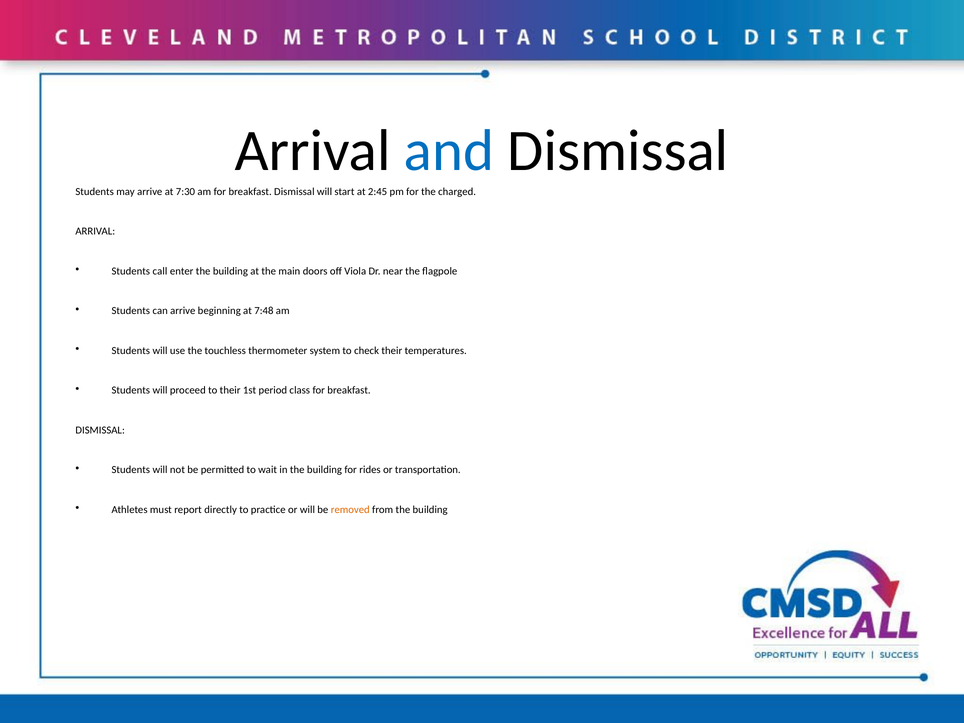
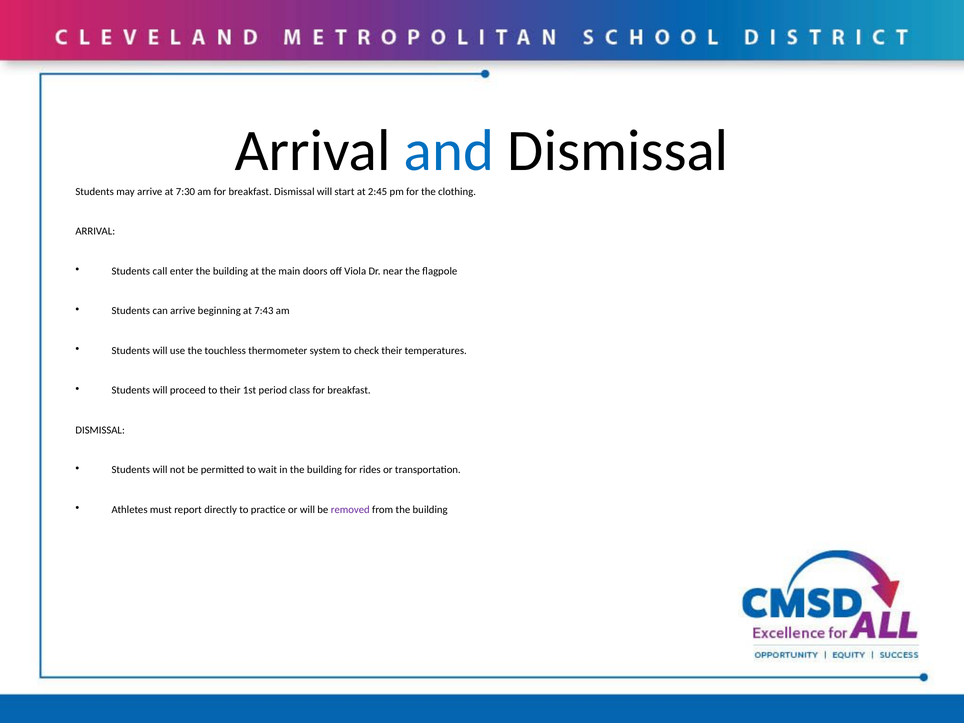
charged: charged -> clothing (457, 192)
7:48: 7:48 -> 7:43 (264, 311)
removed colour: orange -> purple (350, 510)
